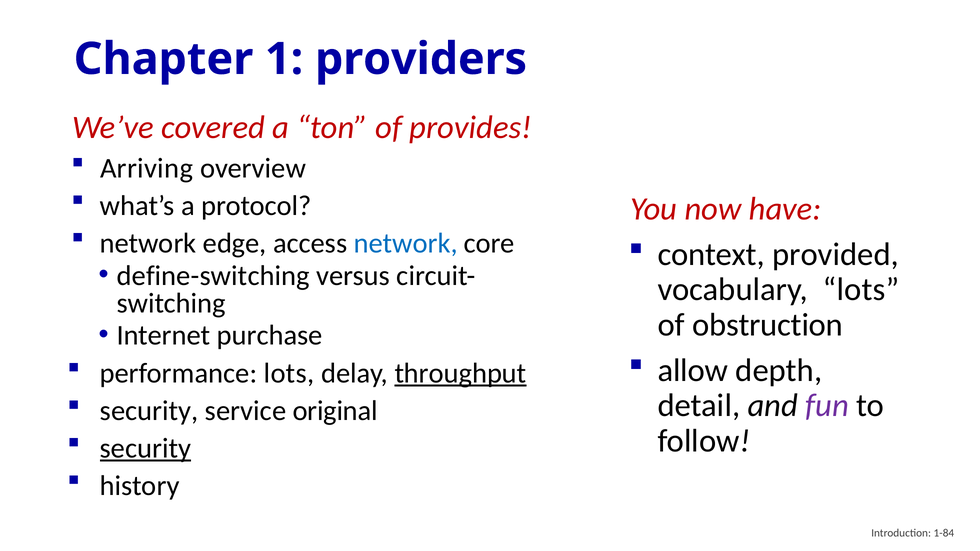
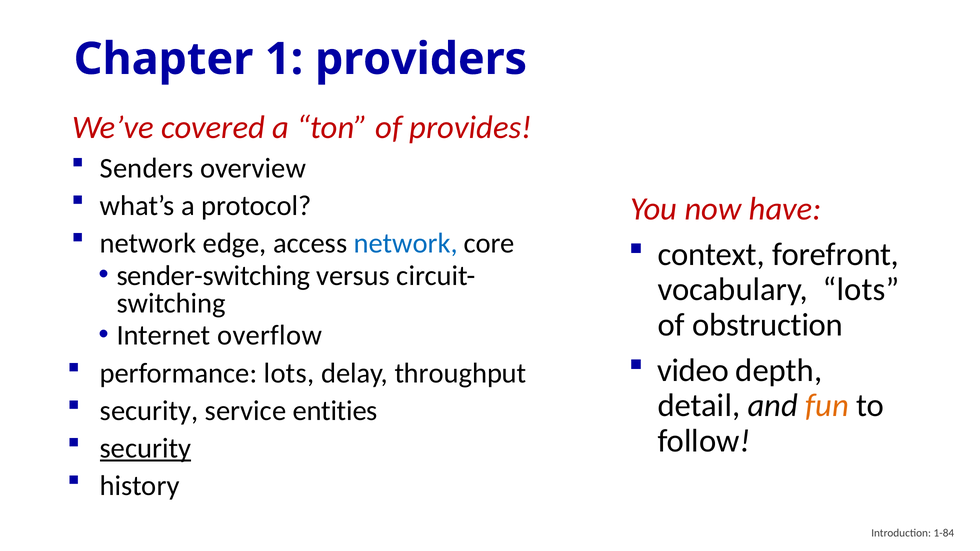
Arriving: Arriving -> Senders (147, 168)
provided: provided -> forefront (836, 254)
define-switching: define-switching -> sender-switching (213, 276)
purchase: purchase -> overflow (270, 336)
allow: allow -> video (693, 370)
throughput underline: present -> none (460, 373)
fun colour: purple -> orange (827, 406)
original: original -> entities (335, 411)
